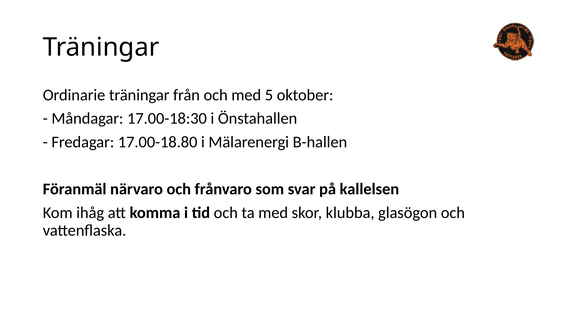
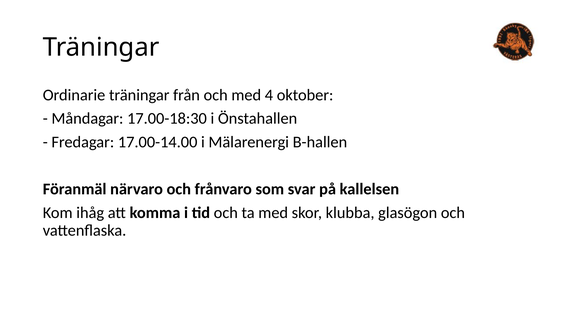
5: 5 -> 4 (269, 95)
17.00-18.80: 17.00-18.80 -> 17.00-14.00 (158, 142)
